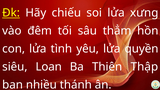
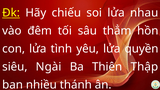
xưng: xưng -> nhau (144, 13)
Loan: Loan -> Ngài (49, 67)
